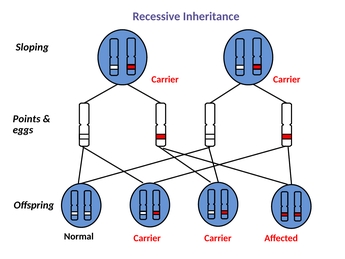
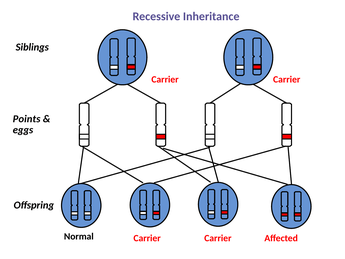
Sloping: Sloping -> Siblings (32, 47)
